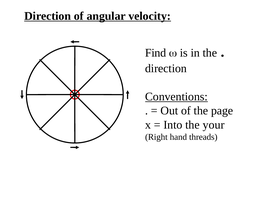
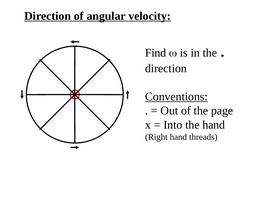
the your: your -> hand (214, 125)
